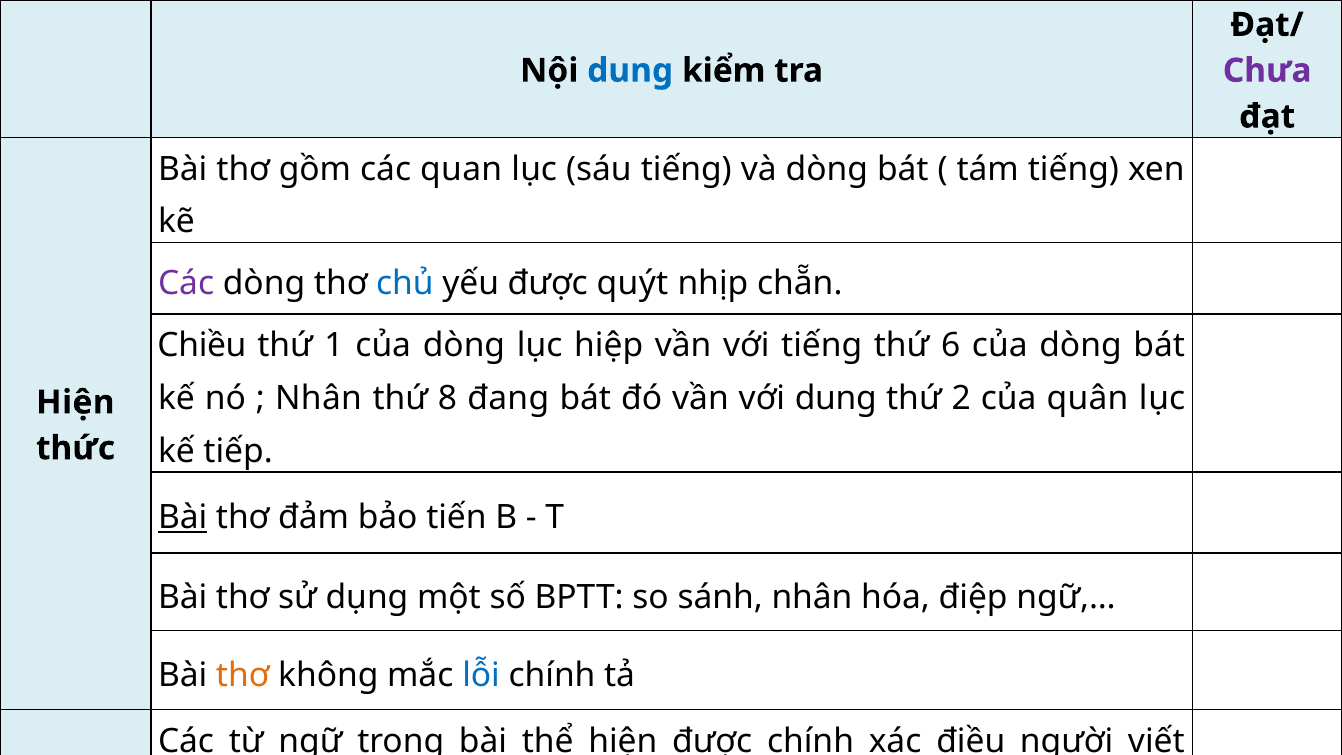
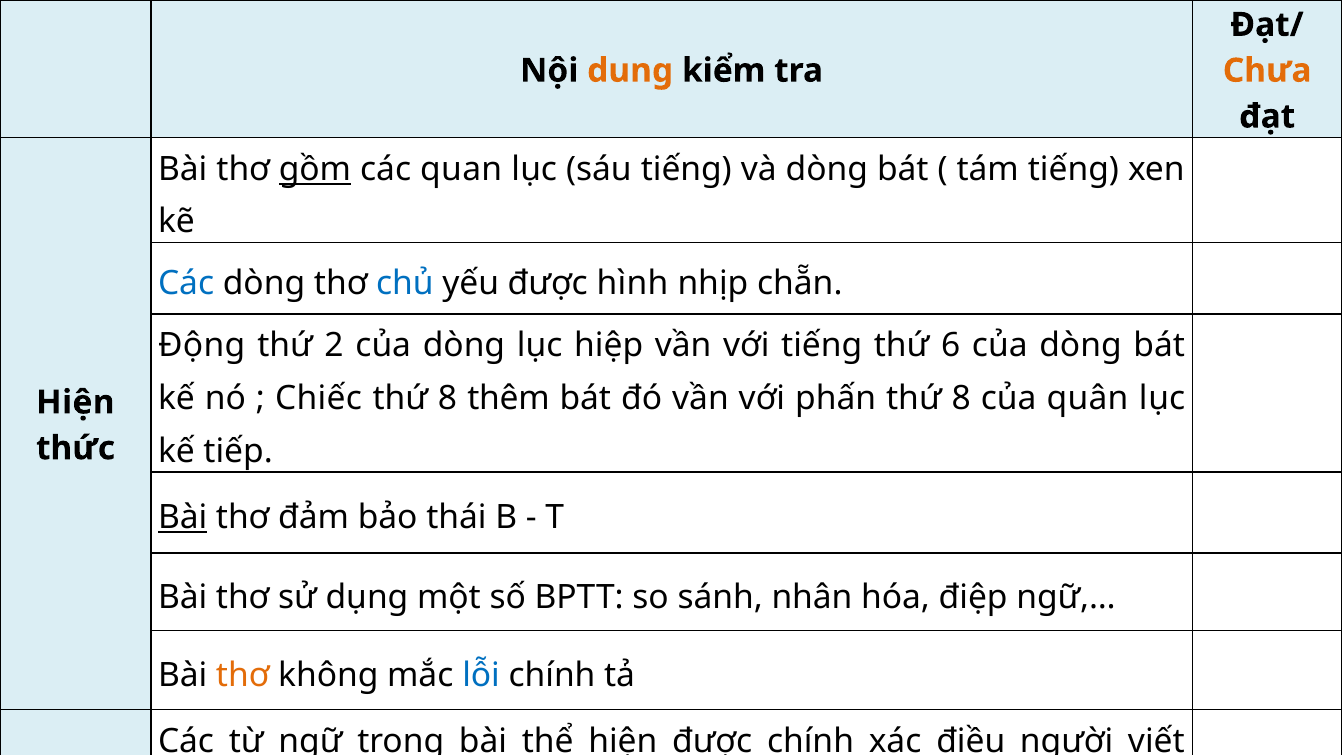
dụng colour: blue -> orange (630, 71)
Chưa colour: purple -> orange (1267, 71)
gồm underline: none -> present (315, 169)
Các colour: purple -> blue (186, 284)
quýt: quýt -> hình (633, 284)
Chiều: Chiều -> Động (202, 346)
1: 1 -> 2 (334, 346)
Nhân: Nhân -> Chiếc (319, 398)
đang: đang -> thêm (509, 398)
dung: dung -> phấn (836, 398)
2: 2 -> 8 (961, 398)
bảo tiến: tiến -> thái (456, 518)
